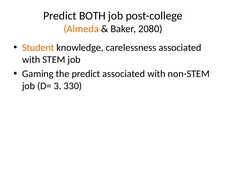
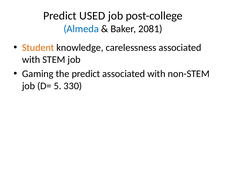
BOTH: BOTH -> USED (92, 16)
Almeda colour: orange -> blue (81, 29)
2080: 2080 -> 2081 (150, 29)
3: 3 -> 5 (58, 86)
